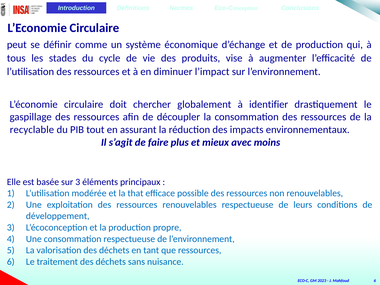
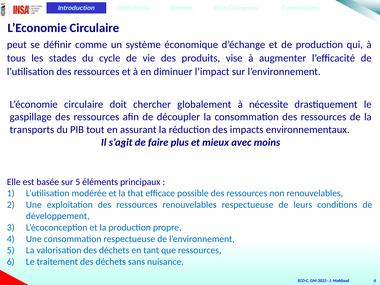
identifier: identifier -> nécessite (269, 104)
recyclable: recyclable -> transports (32, 130)
sur 3: 3 -> 5 (78, 182)
